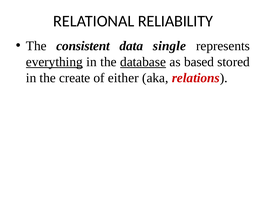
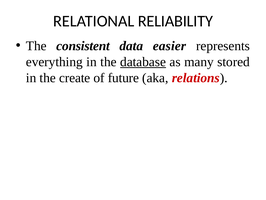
single: single -> easier (169, 46)
everything underline: present -> none (54, 62)
based: based -> many (199, 62)
either: either -> future (123, 78)
